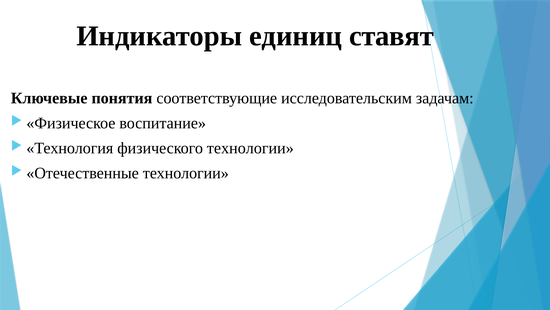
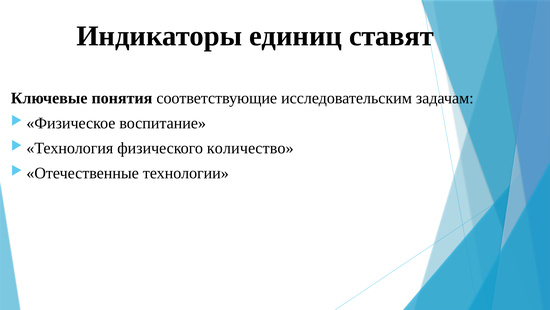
физического технологии: технологии -> количество (250, 148)
